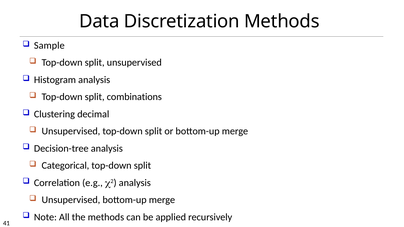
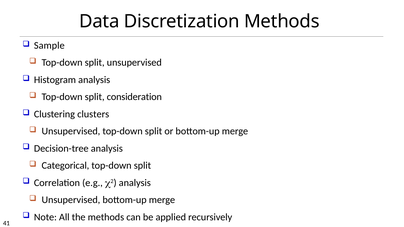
combinations: combinations -> consideration (134, 97)
decimal: decimal -> clusters (93, 114)
